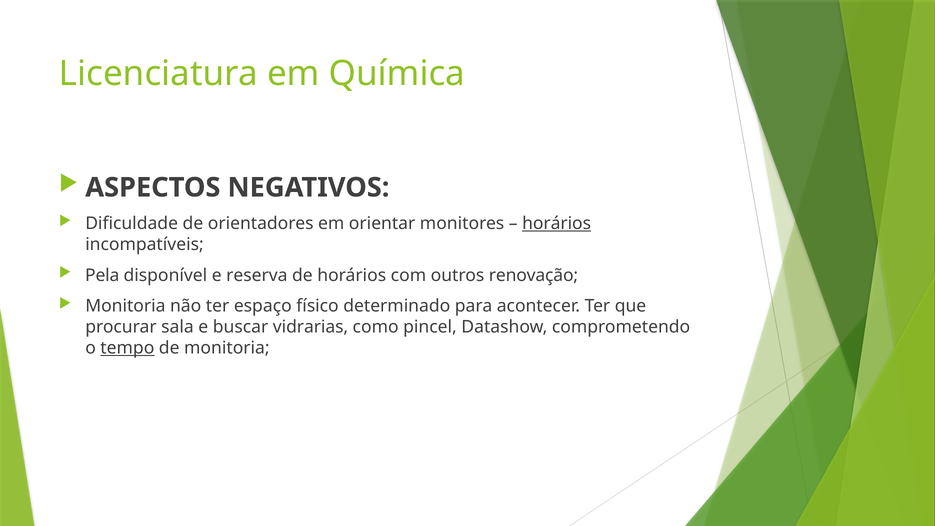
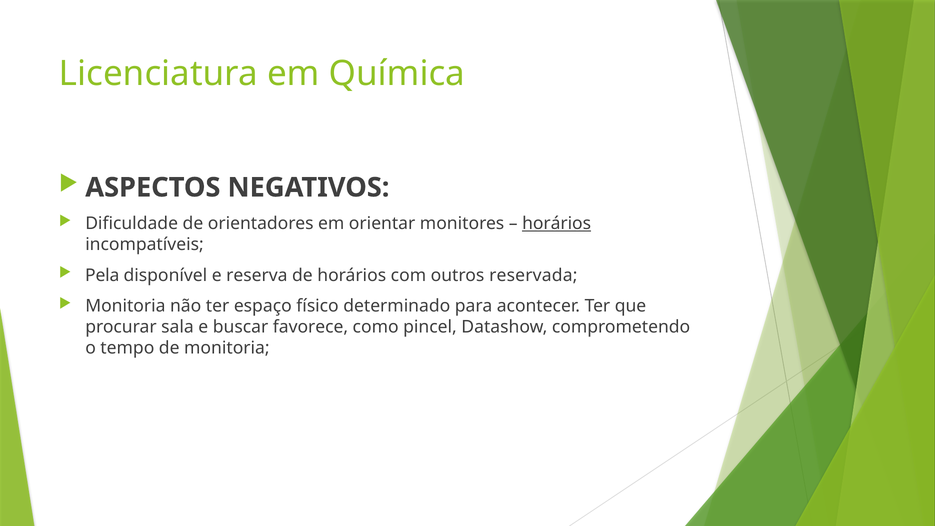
renovação: renovação -> reservada (533, 275)
vidrarias: vidrarias -> favorece (310, 327)
tempo underline: present -> none (127, 348)
